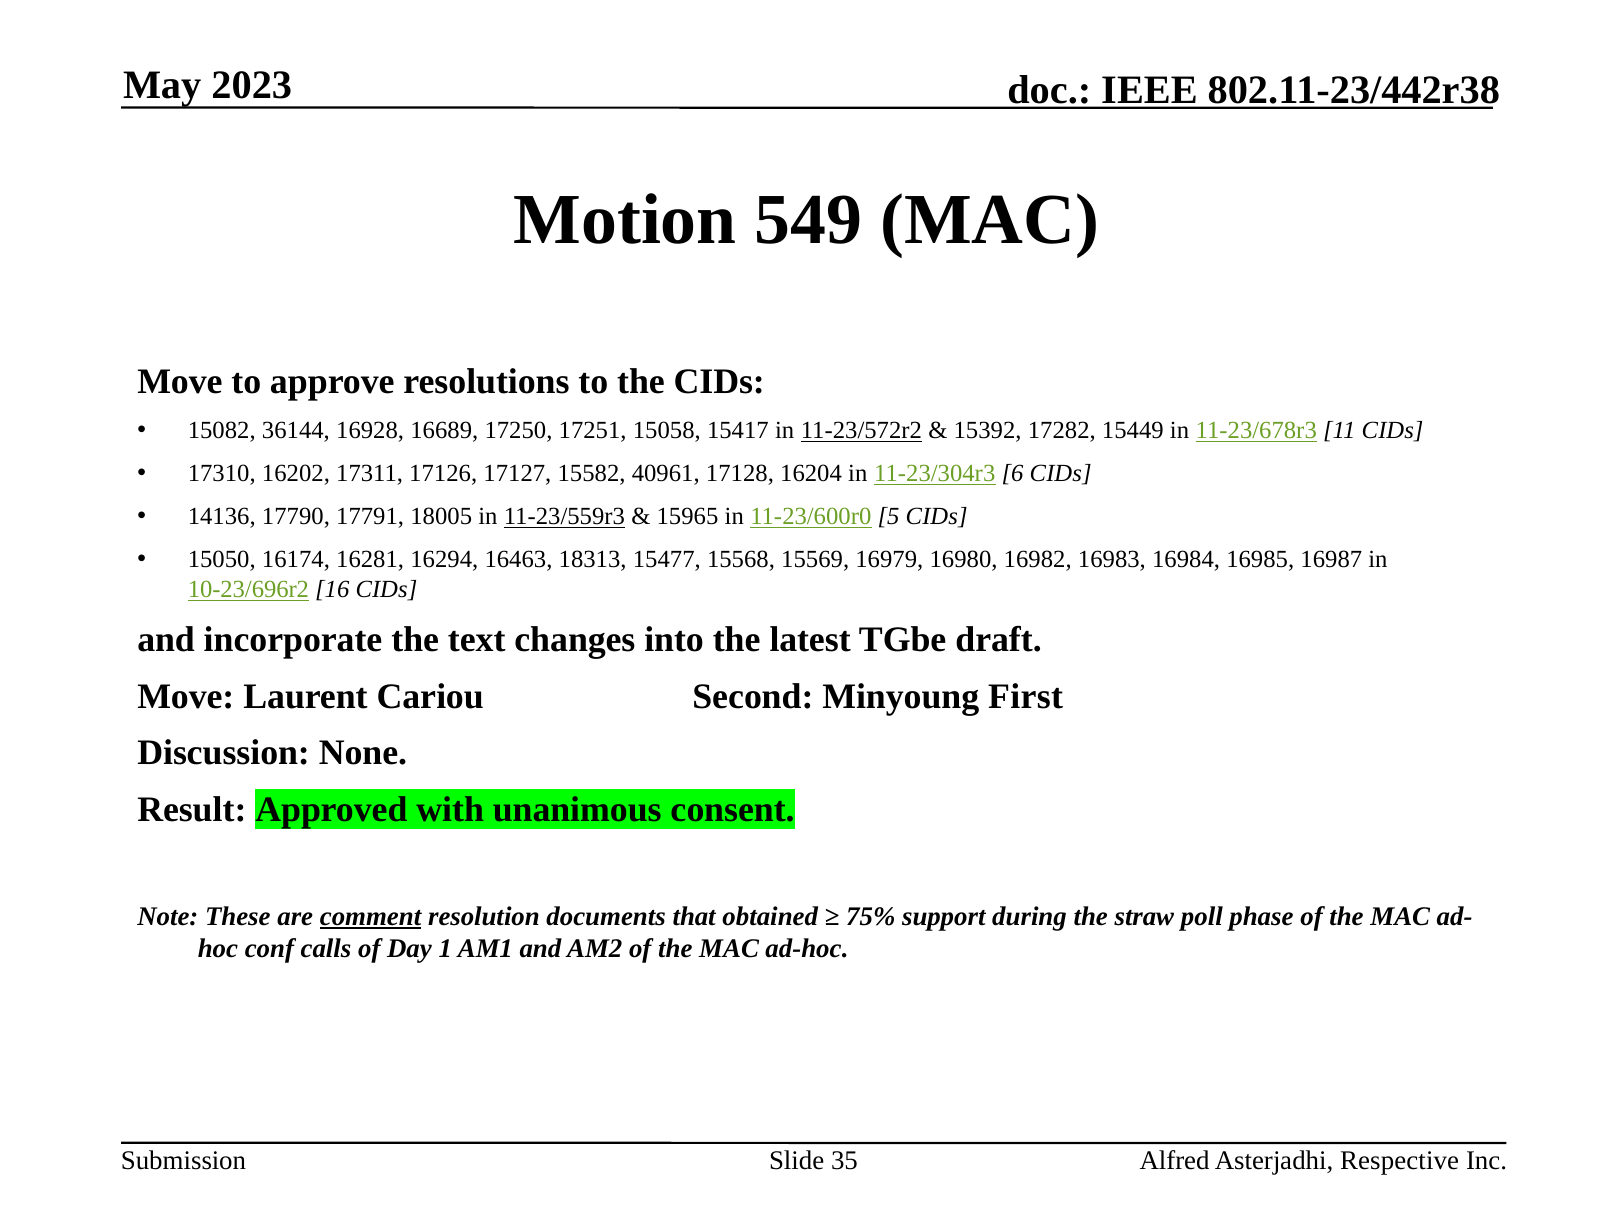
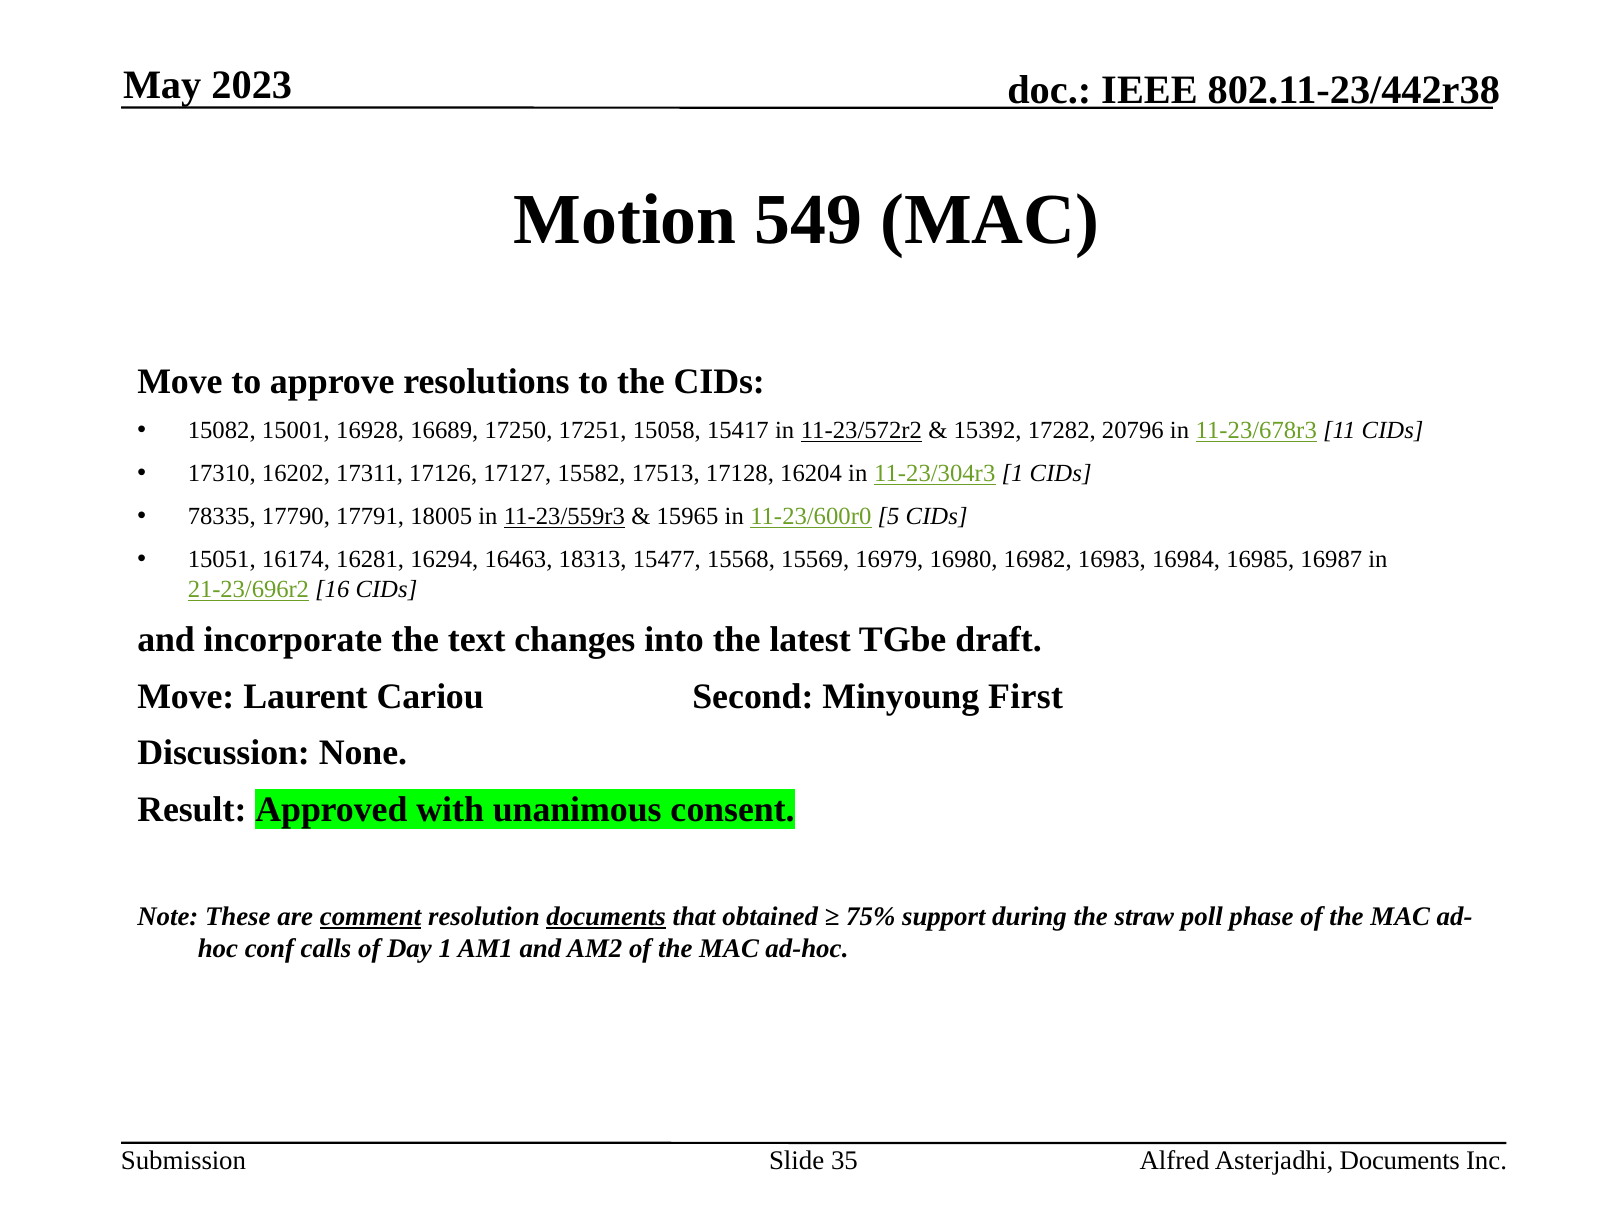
36144: 36144 -> 15001 (296, 431)
15449: 15449 -> 20796 (1133, 431)
40961: 40961 -> 17513 (666, 474)
11-23/304r3 6: 6 -> 1 (1013, 474)
14136: 14136 -> 78335 (222, 517)
15050: 15050 -> 15051 (222, 560)
10-23/696r2: 10-23/696r2 -> 21-23/696r2 (248, 590)
documents underline: none -> present (606, 917)
Asterjadhi Respective: Respective -> Documents (1400, 1161)
